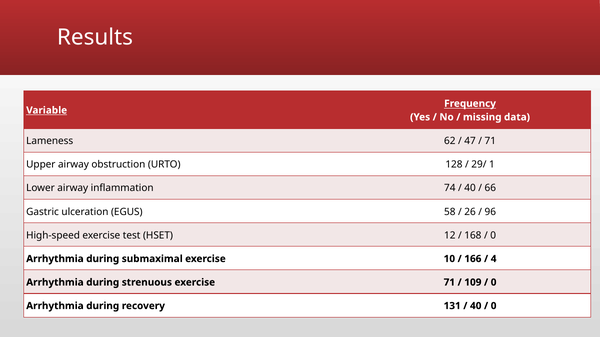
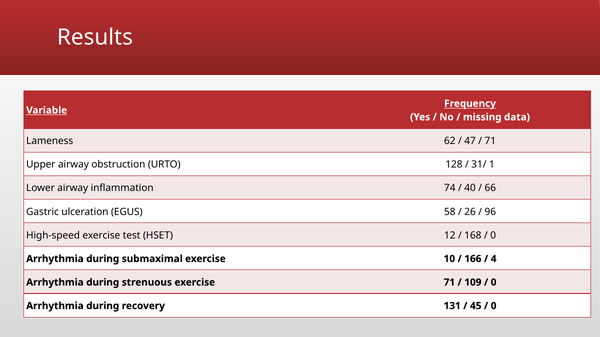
29/: 29/ -> 31/ (479, 165)
40: 40 -> 45 (476, 306)
